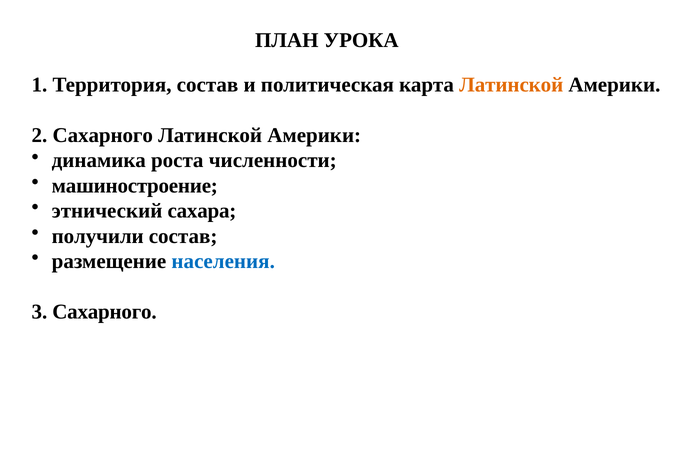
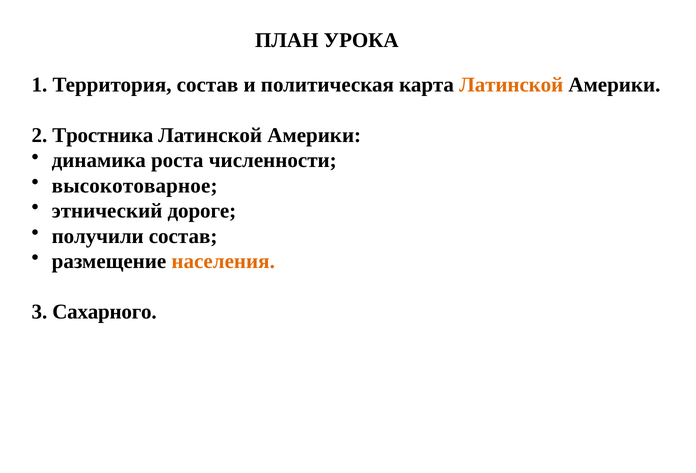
2 Сахарного: Сахарного -> Тростника (103, 135)
машиностроение: машиностроение -> высокотоварное (135, 186)
сахара: сахара -> дороге (202, 211)
населения colour: blue -> orange (223, 261)
